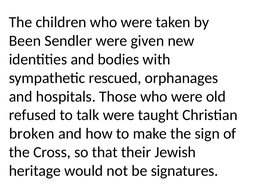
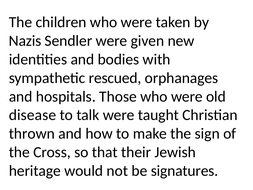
Been: Been -> Nazis (25, 41)
refused: refused -> disease (32, 115)
broken: broken -> thrown (32, 133)
